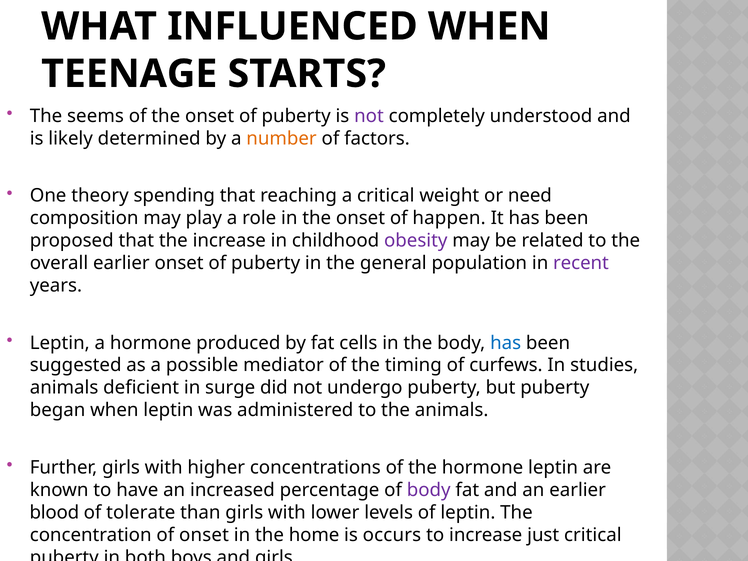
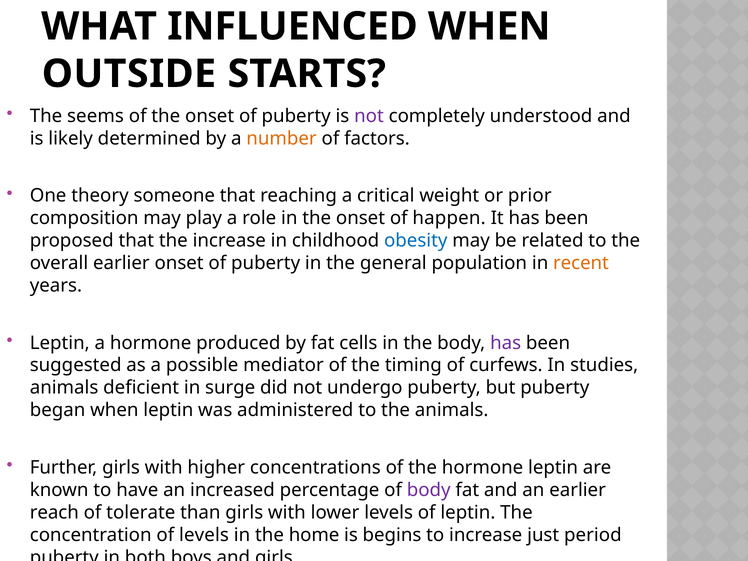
TEENAGE: TEENAGE -> OUTSIDE (129, 74)
spending: spending -> someone (174, 196)
need: need -> prior (530, 196)
obesity colour: purple -> blue (416, 241)
recent colour: purple -> orange (581, 263)
has colour: blue -> purple (506, 343)
blood: blood -> reach (54, 512)
of onset: onset -> levels (204, 535)
occurs: occurs -> begins (392, 535)
just critical: critical -> period (593, 535)
